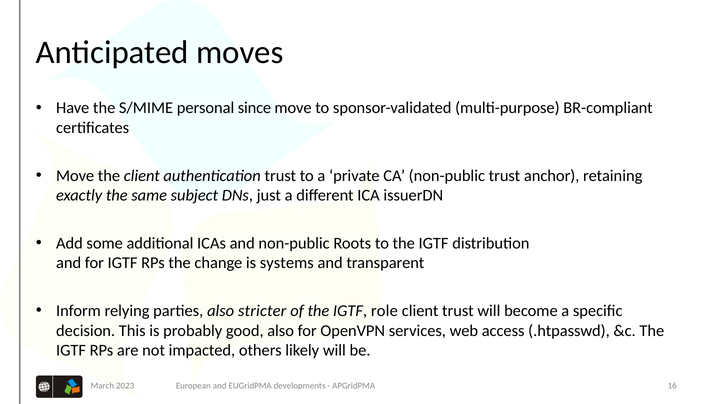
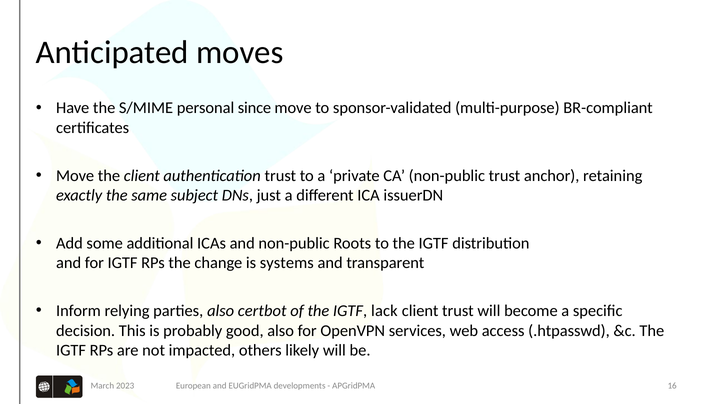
stricter: stricter -> certbot (262, 311)
role: role -> lack (384, 311)
